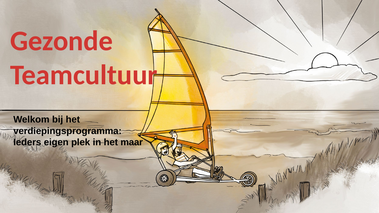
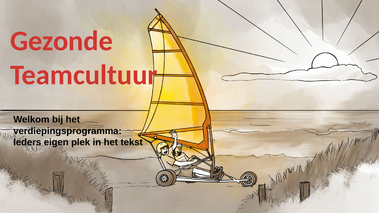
maar: maar -> tekst (132, 142)
